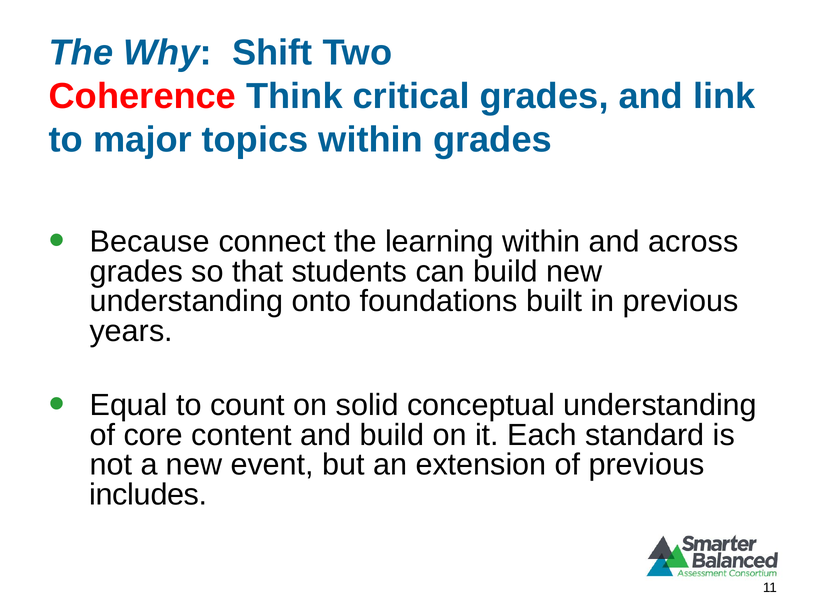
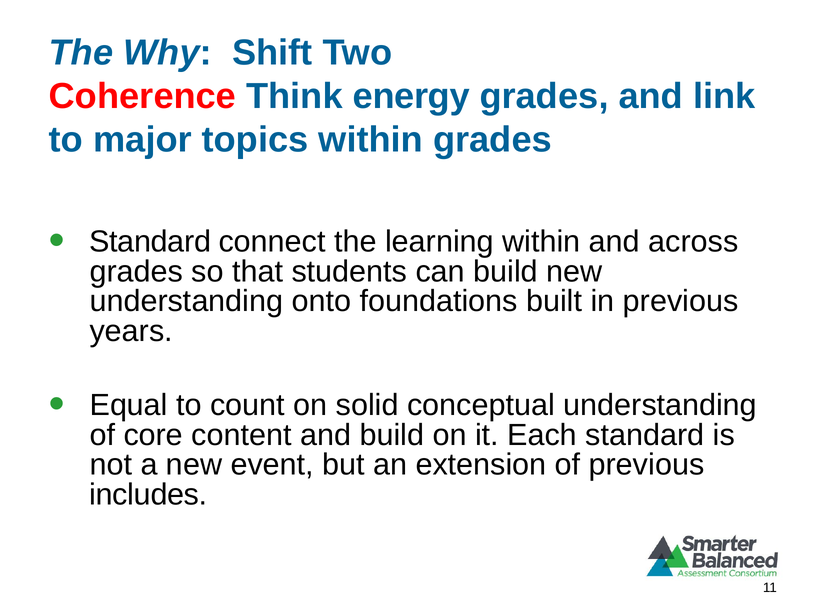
critical: critical -> energy (411, 96)
Because: Because -> Standard (150, 242)
